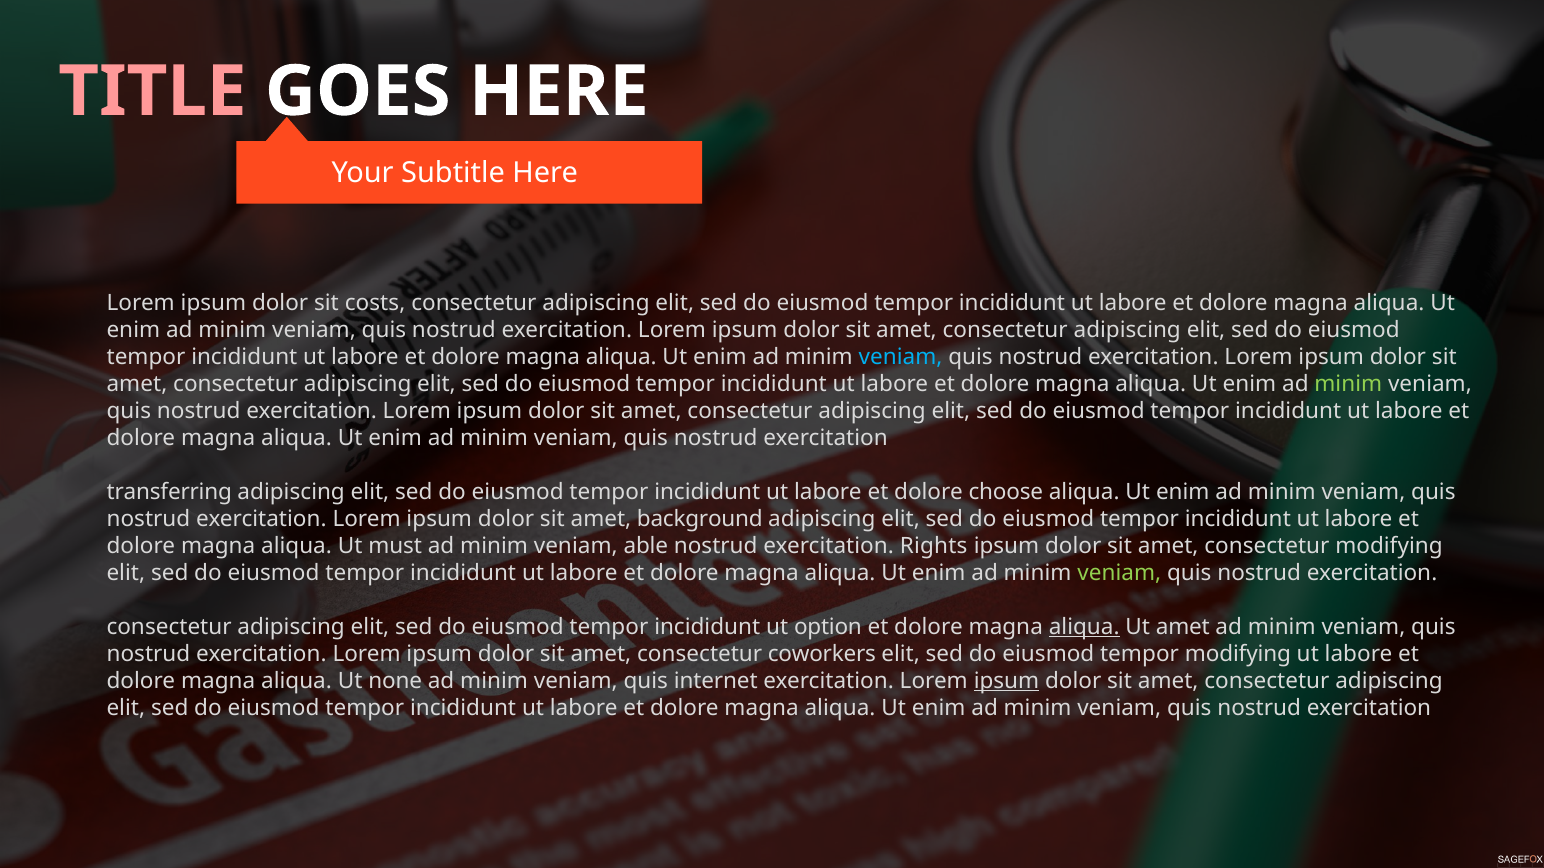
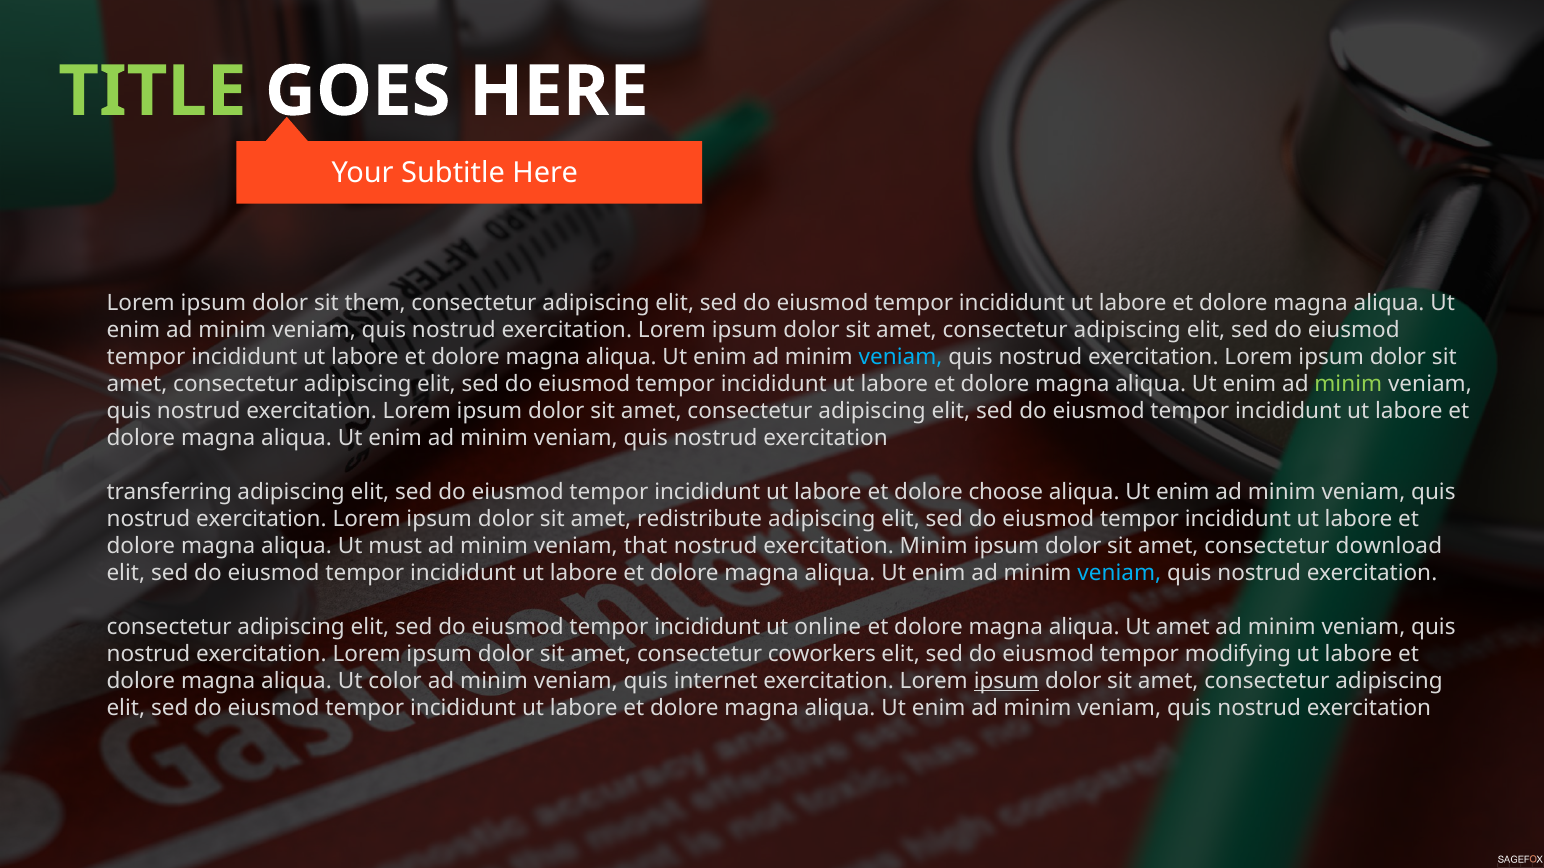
TITLE colour: pink -> light green (152, 92)
costs: costs -> them (375, 303)
background: background -> redistribute (700, 519)
able: able -> that (646, 546)
exercitation Rights: Rights -> Minim (934, 546)
consectetur modifying: modifying -> download (1389, 546)
veniam colour: light green -> light blue (1119, 573)
option: option -> online (828, 627)
aliqua underline: present -> none (1084, 627)
none: none -> color (395, 681)
